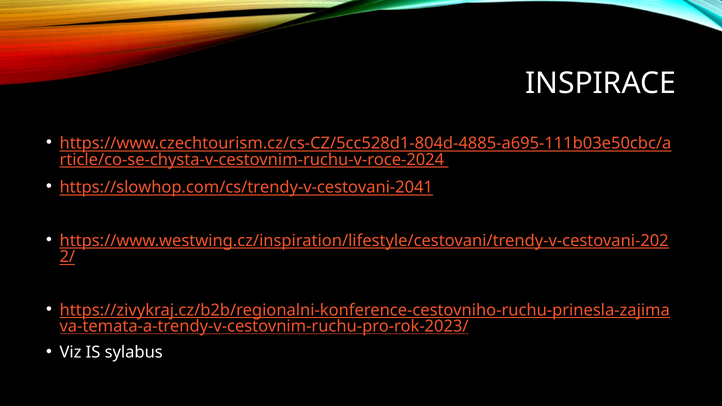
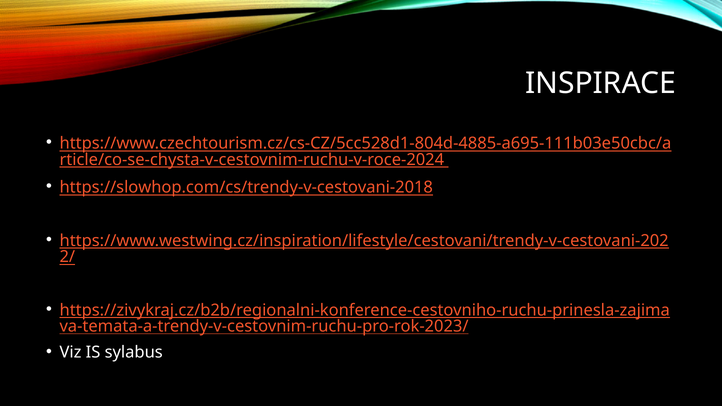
https://slowhop.com/cs/trendy-v-cestovani-2041: https://slowhop.com/cs/trendy-v-cestovani-2041 -> https://slowhop.com/cs/trendy-v-cestovani-2018 (246, 188)
